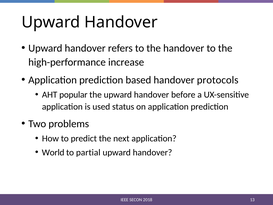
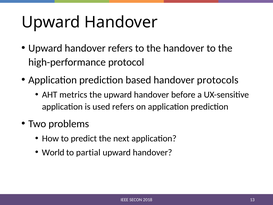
increase: increase -> protocol (126, 62)
popular: popular -> metrics (73, 95)
used status: status -> refers (123, 107)
